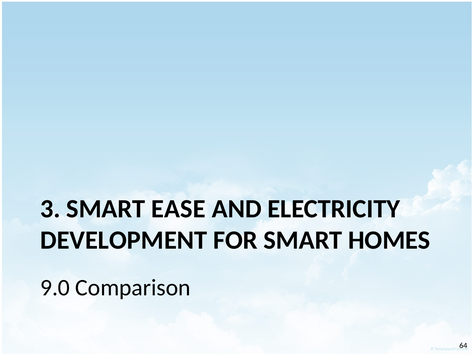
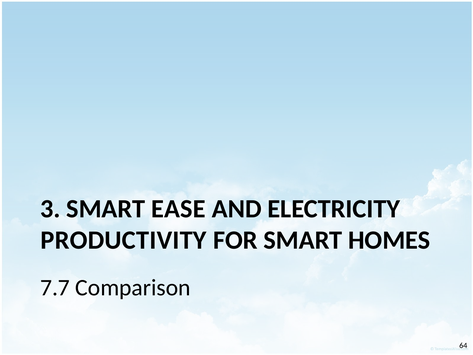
DEVELOPMENT: DEVELOPMENT -> PRODUCTIVITY (124, 240)
9.0: 9.0 -> 7.7 (55, 288)
